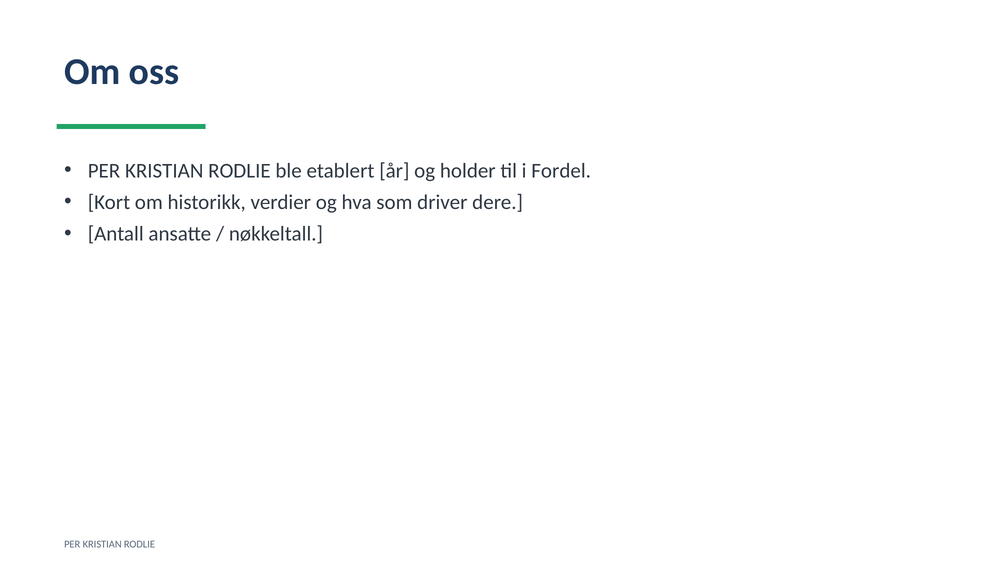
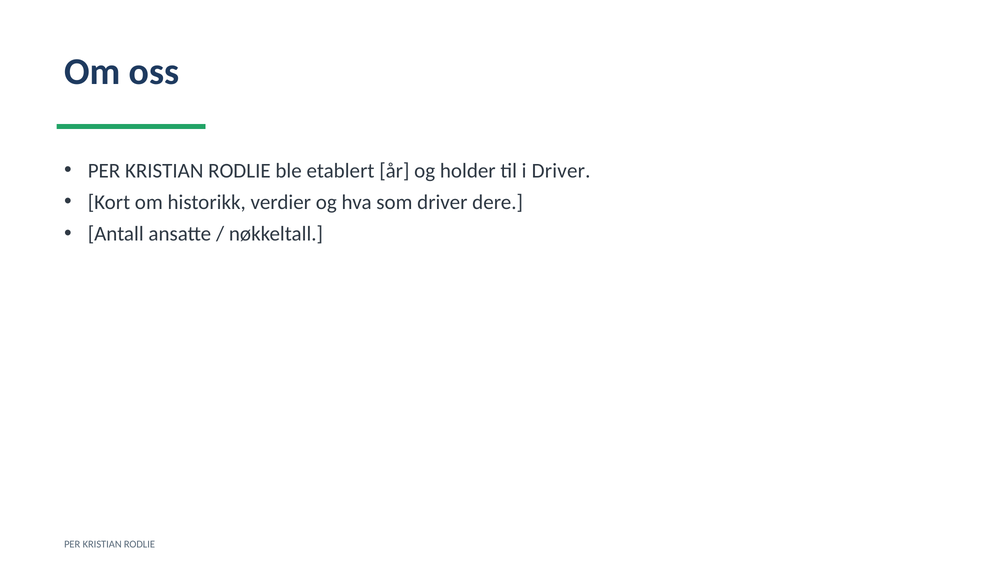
i Fordel: Fordel -> Driver (561, 171)
